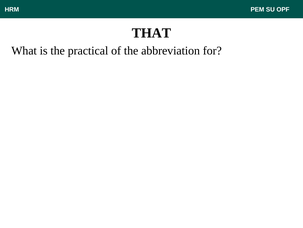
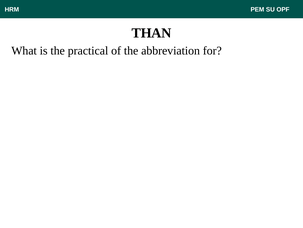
THAT: THAT -> THAN (152, 33)
